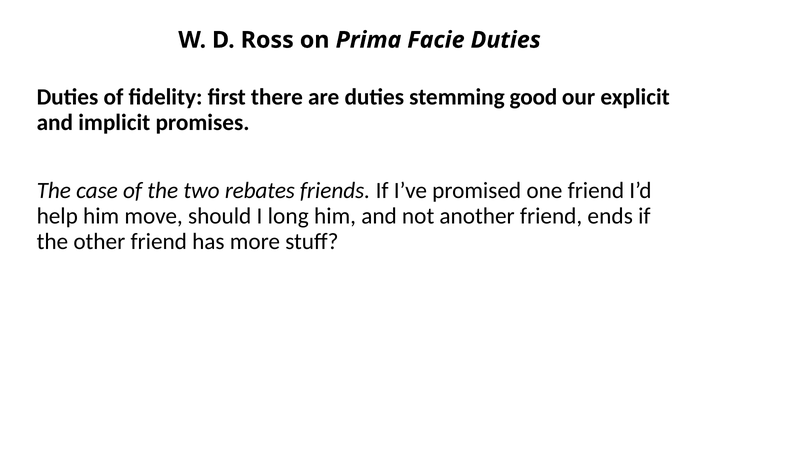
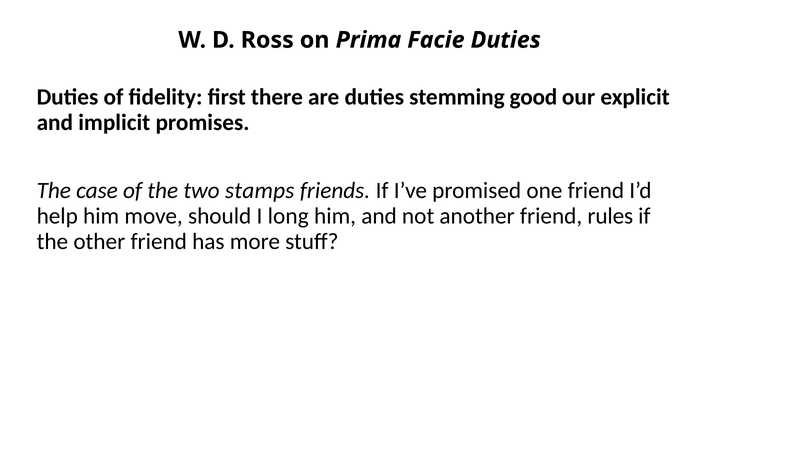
rebates: rebates -> stamps (260, 190)
ends: ends -> rules (610, 216)
